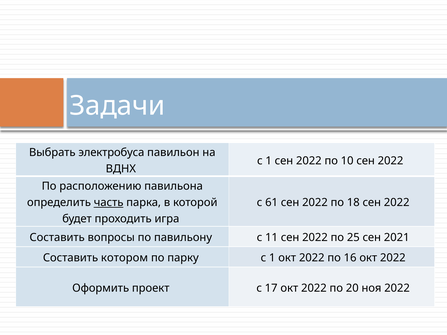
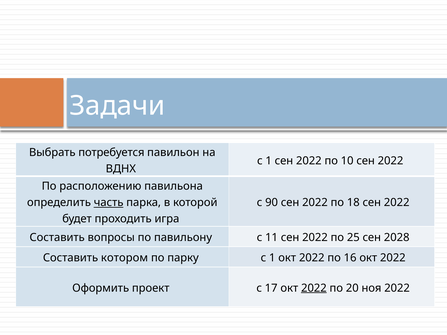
электробуса: электробуса -> потребуется (111, 153)
61: 61 -> 90 (272, 203)
2021: 2021 -> 2028 (397, 238)
2022 underline: none -> present (314, 288)
